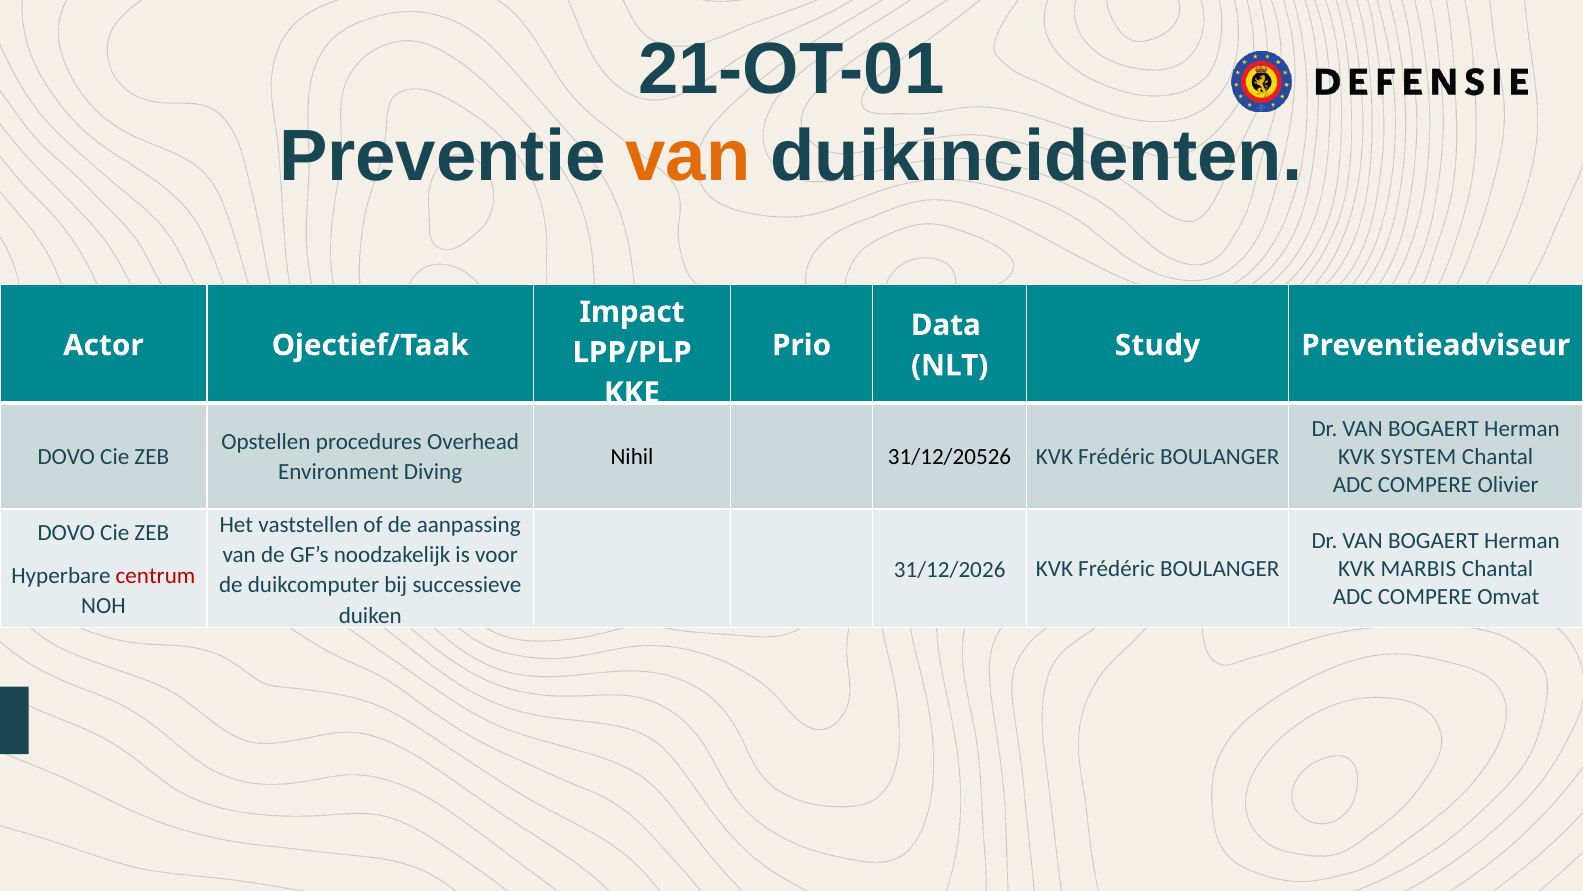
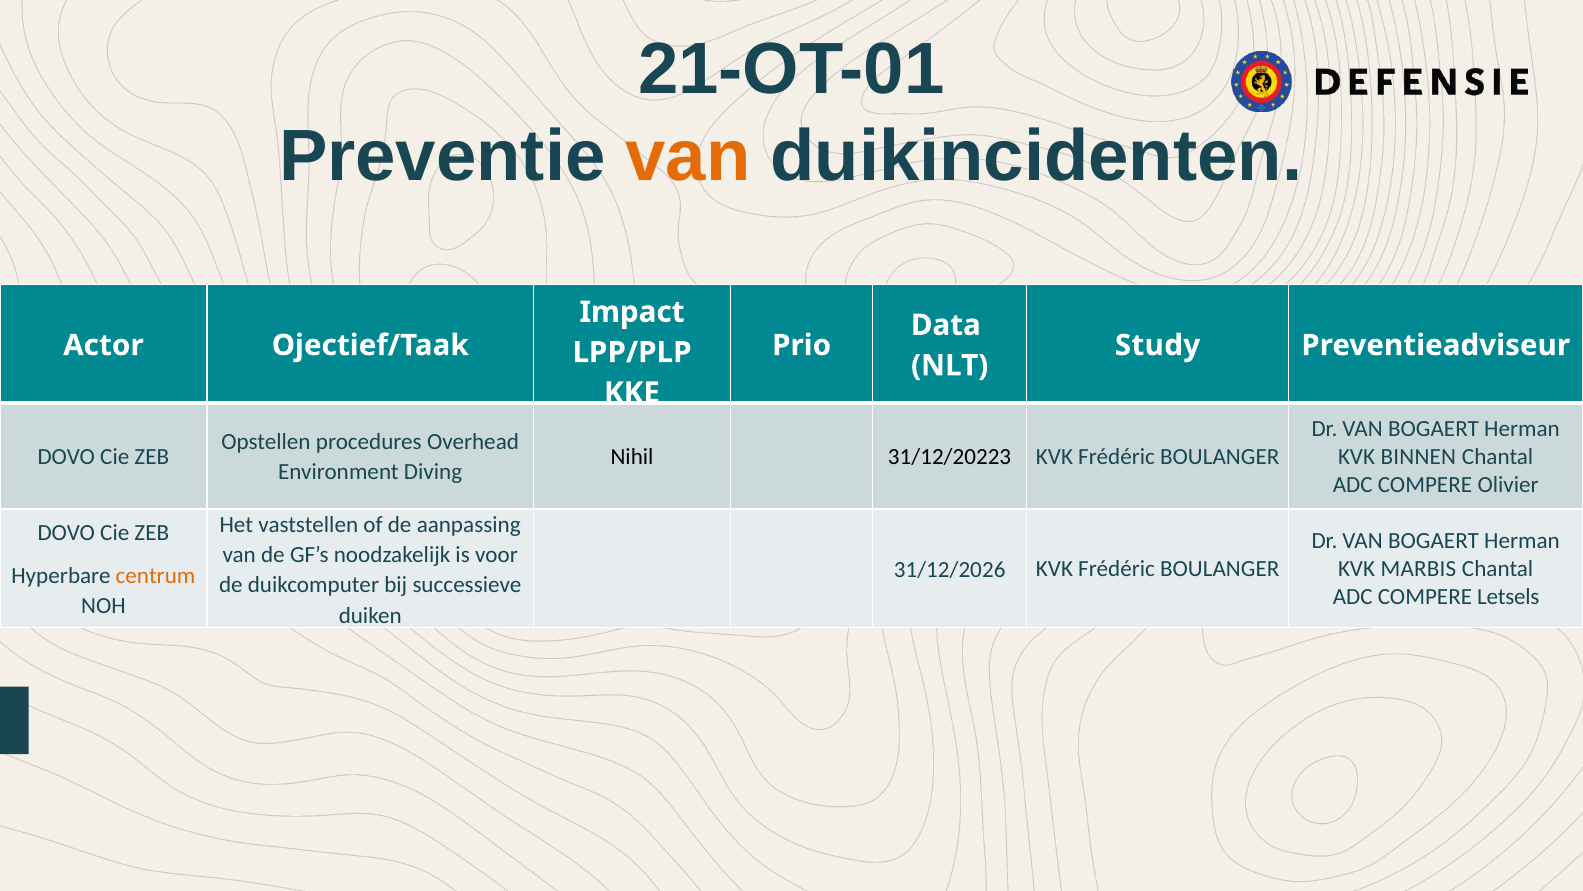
SYSTEM: SYSTEM -> BINNEN (1418, 457)
31/12/20526: 31/12/20526 -> 31/12/20223 (950, 457)
centrum colour: red -> orange (155, 576)
Omvat: Omvat -> Letsels (1508, 597)
